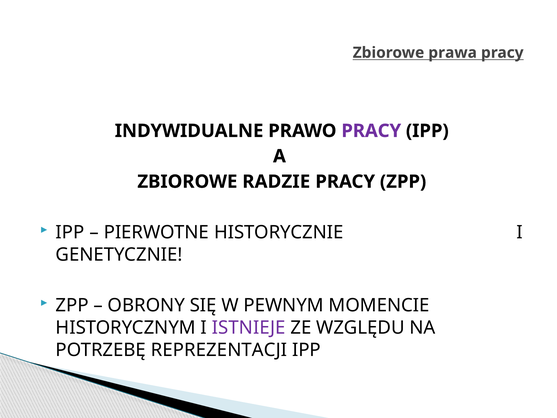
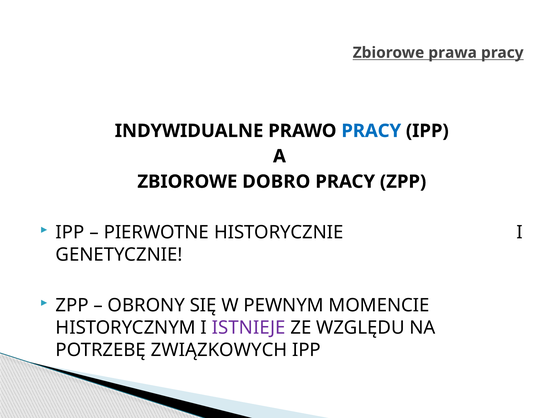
PRACY colour: purple -> blue (371, 131)
RADZIE: RADZIE -> DOBRO (276, 182)
REPREZENTACJI: REPREZENTACJI -> ZWIĄZKOWYCH (219, 350)
